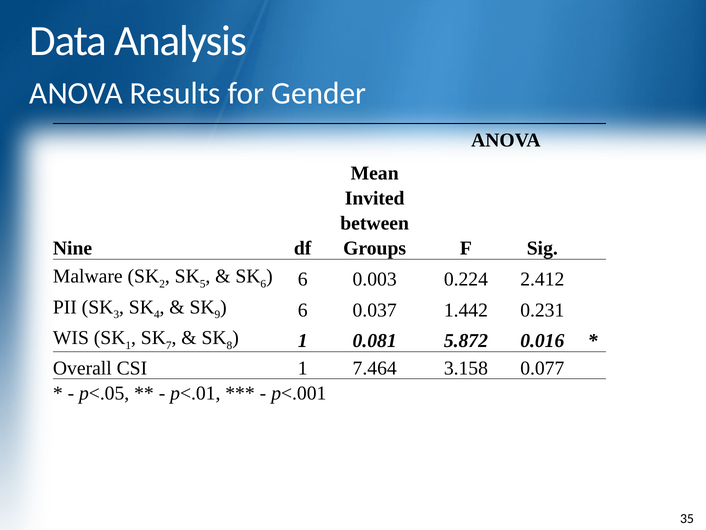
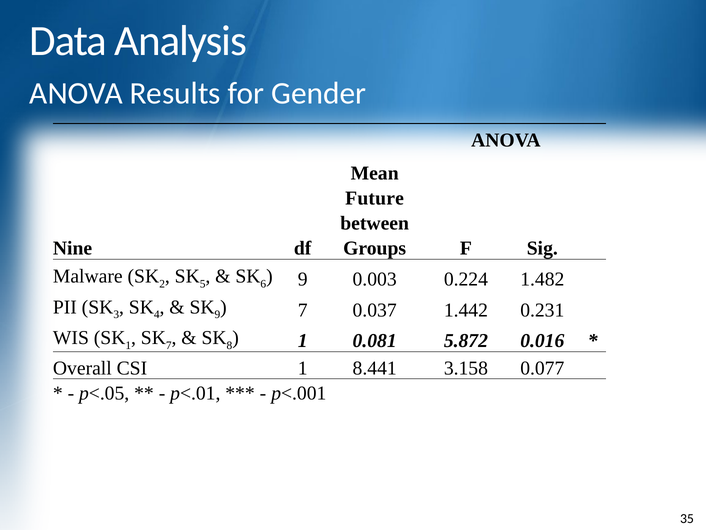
Invited: Invited -> Future (375, 198)
6: 6 -> 9 (303, 279)
2.412: 2.412 -> 1.482 (542, 279)
6: 6 -> 7 (303, 310)
7.464: 7.464 -> 8.441 (375, 368)
